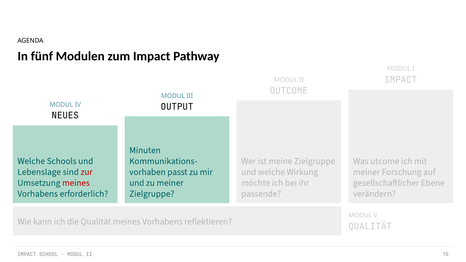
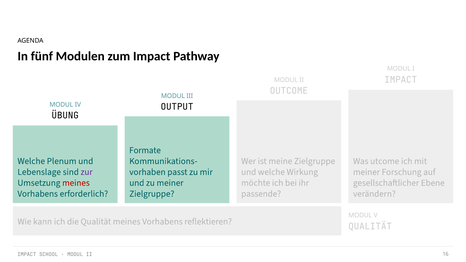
NEUES: NEUES -> ÜBUNG (65, 116)
Minuten: Minuten -> Formate (145, 150)
Schools: Schools -> Plenum (62, 161)
zur colour: red -> purple (87, 172)
